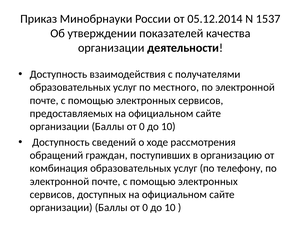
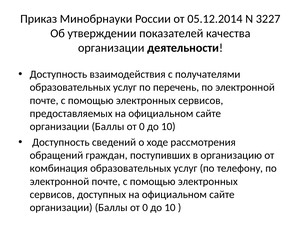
1537: 1537 -> 3227 (268, 19)
местного: местного -> перечень (176, 87)
